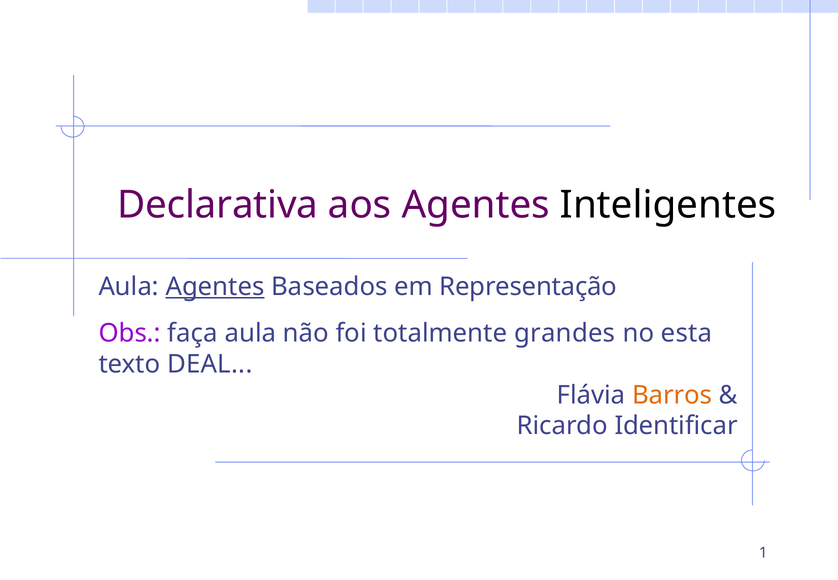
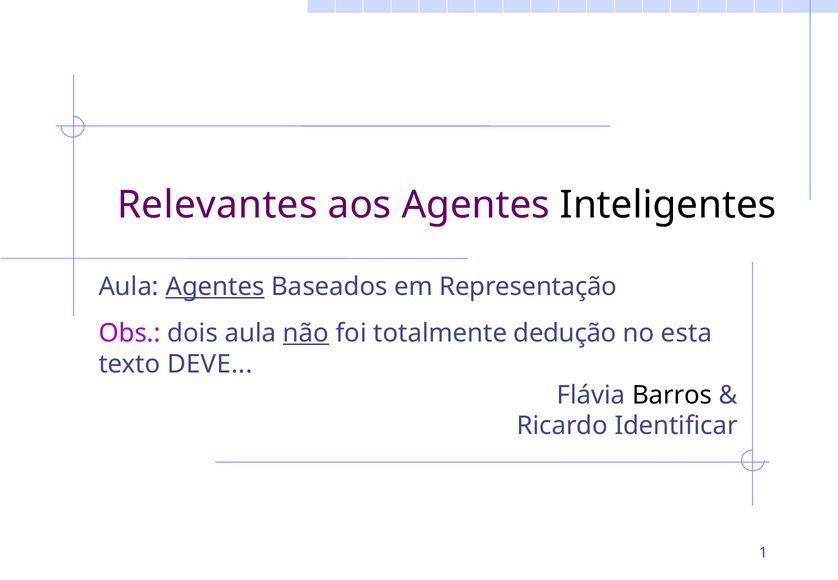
Declarativa: Declarativa -> Relevantes (217, 205)
faça: faça -> dois (193, 333)
não underline: none -> present (306, 333)
grandes: grandes -> dedução (565, 333)
DEAL: DEAL -> DEVE (210, 364)
Barros colour: orange -> black (672, 395)
